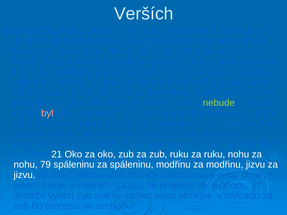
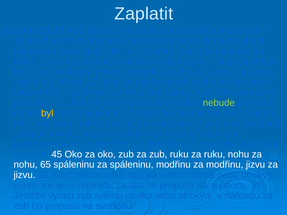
Verších: Verších -> Zaplatit (144, 14)
byl colour: pink -> yellow (47, 113)
život 21: 21 -> 45 (57, 154)
79: 79 -> 65 (46, 165)
52: 52 -> 32 (43, 175)
